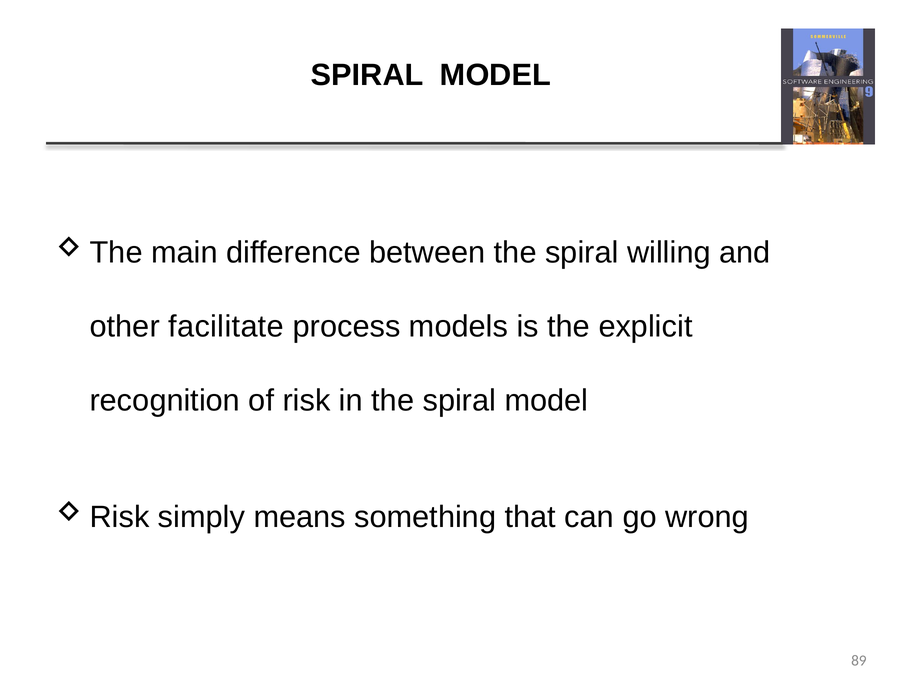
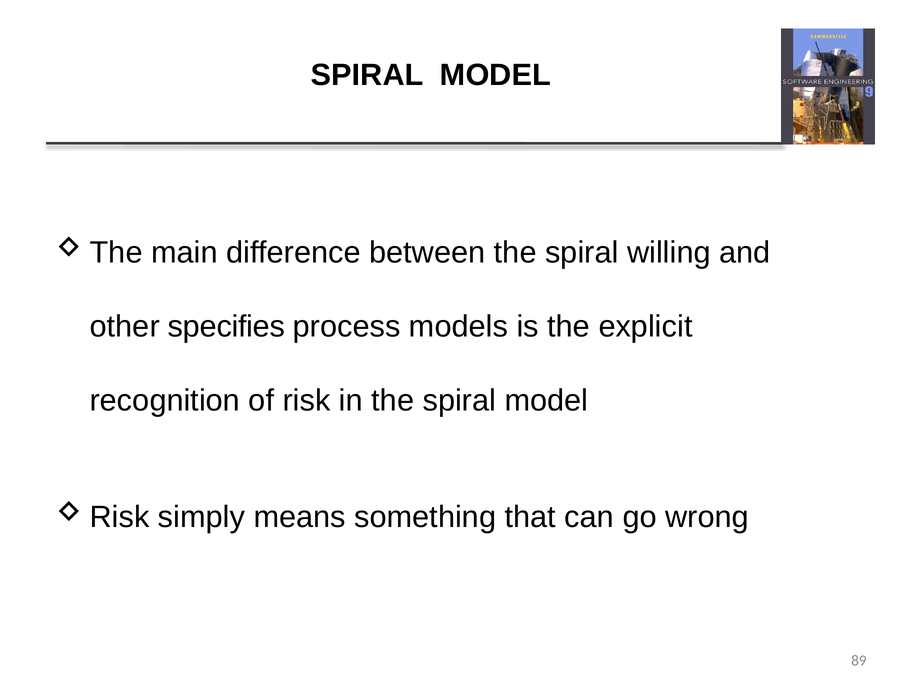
facilitate: facilitate -> specifies (226, 326)
